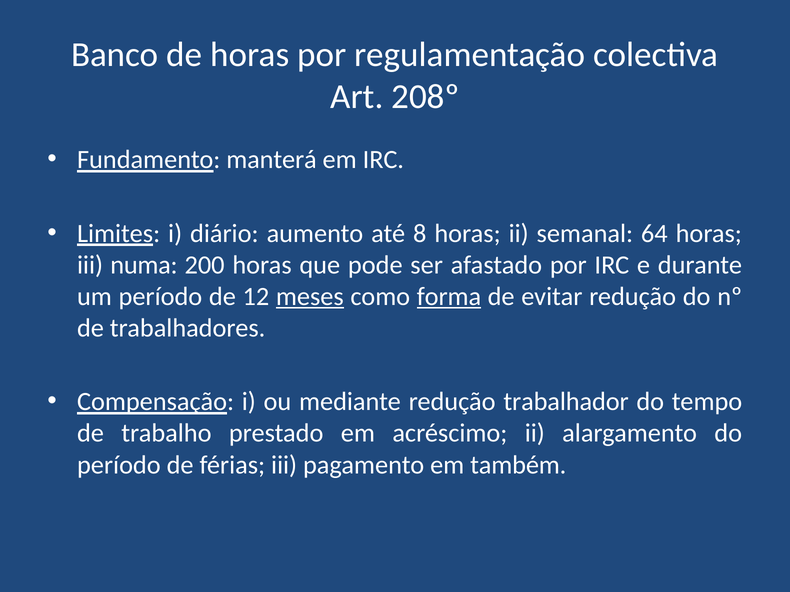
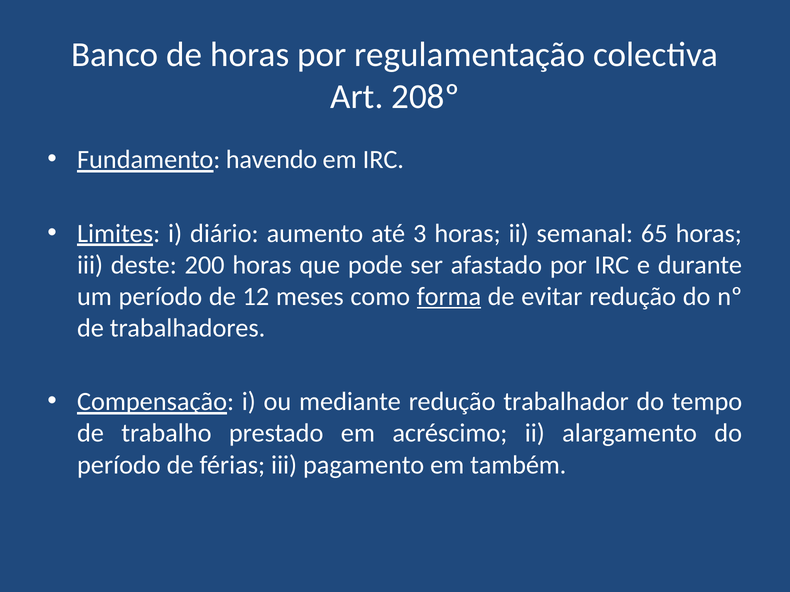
manterá: manterá -> havendo (272, 160)
8: 8 -> 3 (420, 234)
64: 64 -> 65 (654, 234)
numa: numa -> deste (144, 265)
meses underline: present -> none (310, 297)
